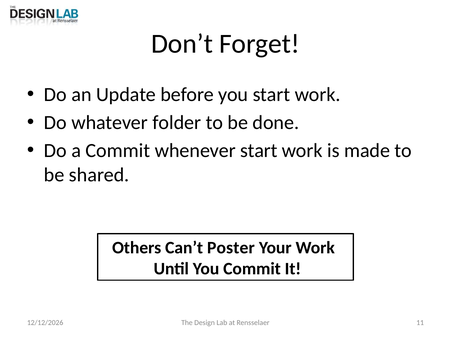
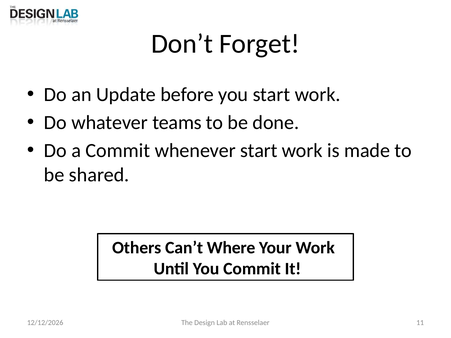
folder: folder -> teams (177, 123)
Poster: Poster -> Where (231, 248)
